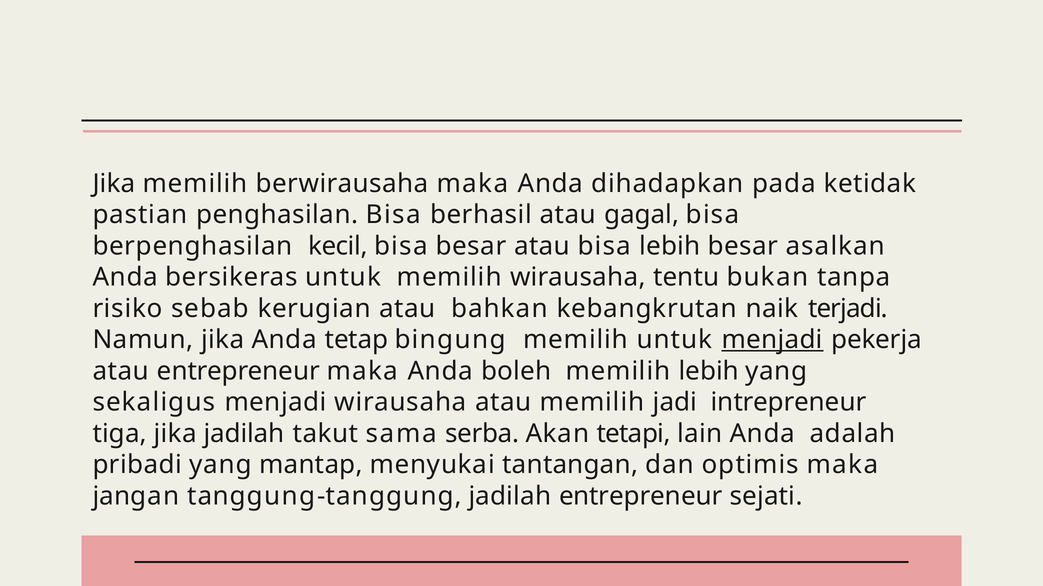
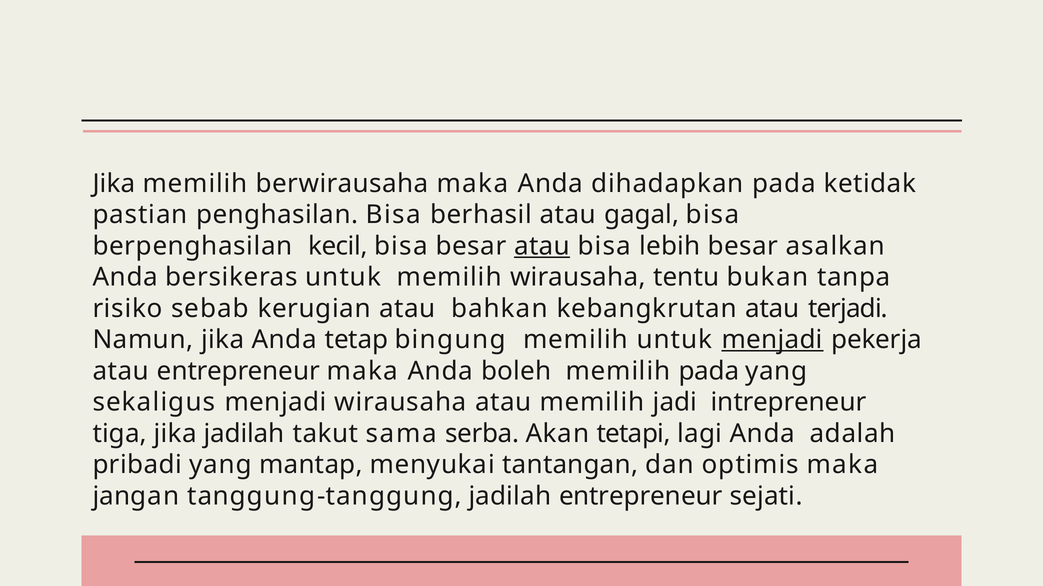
atau underline: none -> present (542, 246)
kebangkrutan naik: naik -> atau (772, 309)
memilih lebih: lebih -> pada (709, 371)
lain: lain -> lagi (700, 434)
